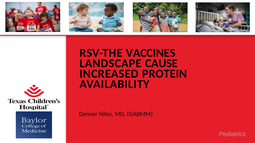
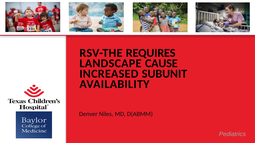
VACCINES: VACCINES -> REQUIRES (151, 53)
PROTEIN: PROTEIN -> SUBUNIT (165, 74)
